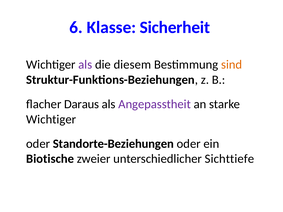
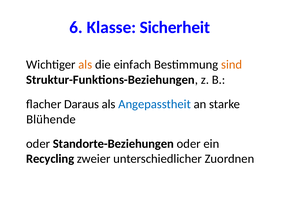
als colour: purple -> orange (85, 65)
diesem: diesem -> einfach (132, 65)
Angepasstheit colour: purple -> blue (155, 104)
Wichtiger: Wichtiger -> Blühende (51, 119)
Biotische: Biotische -> Recycling (50, 159)
Sichttiefe: Sichttiefe -> Zuordnen (229, 159)
